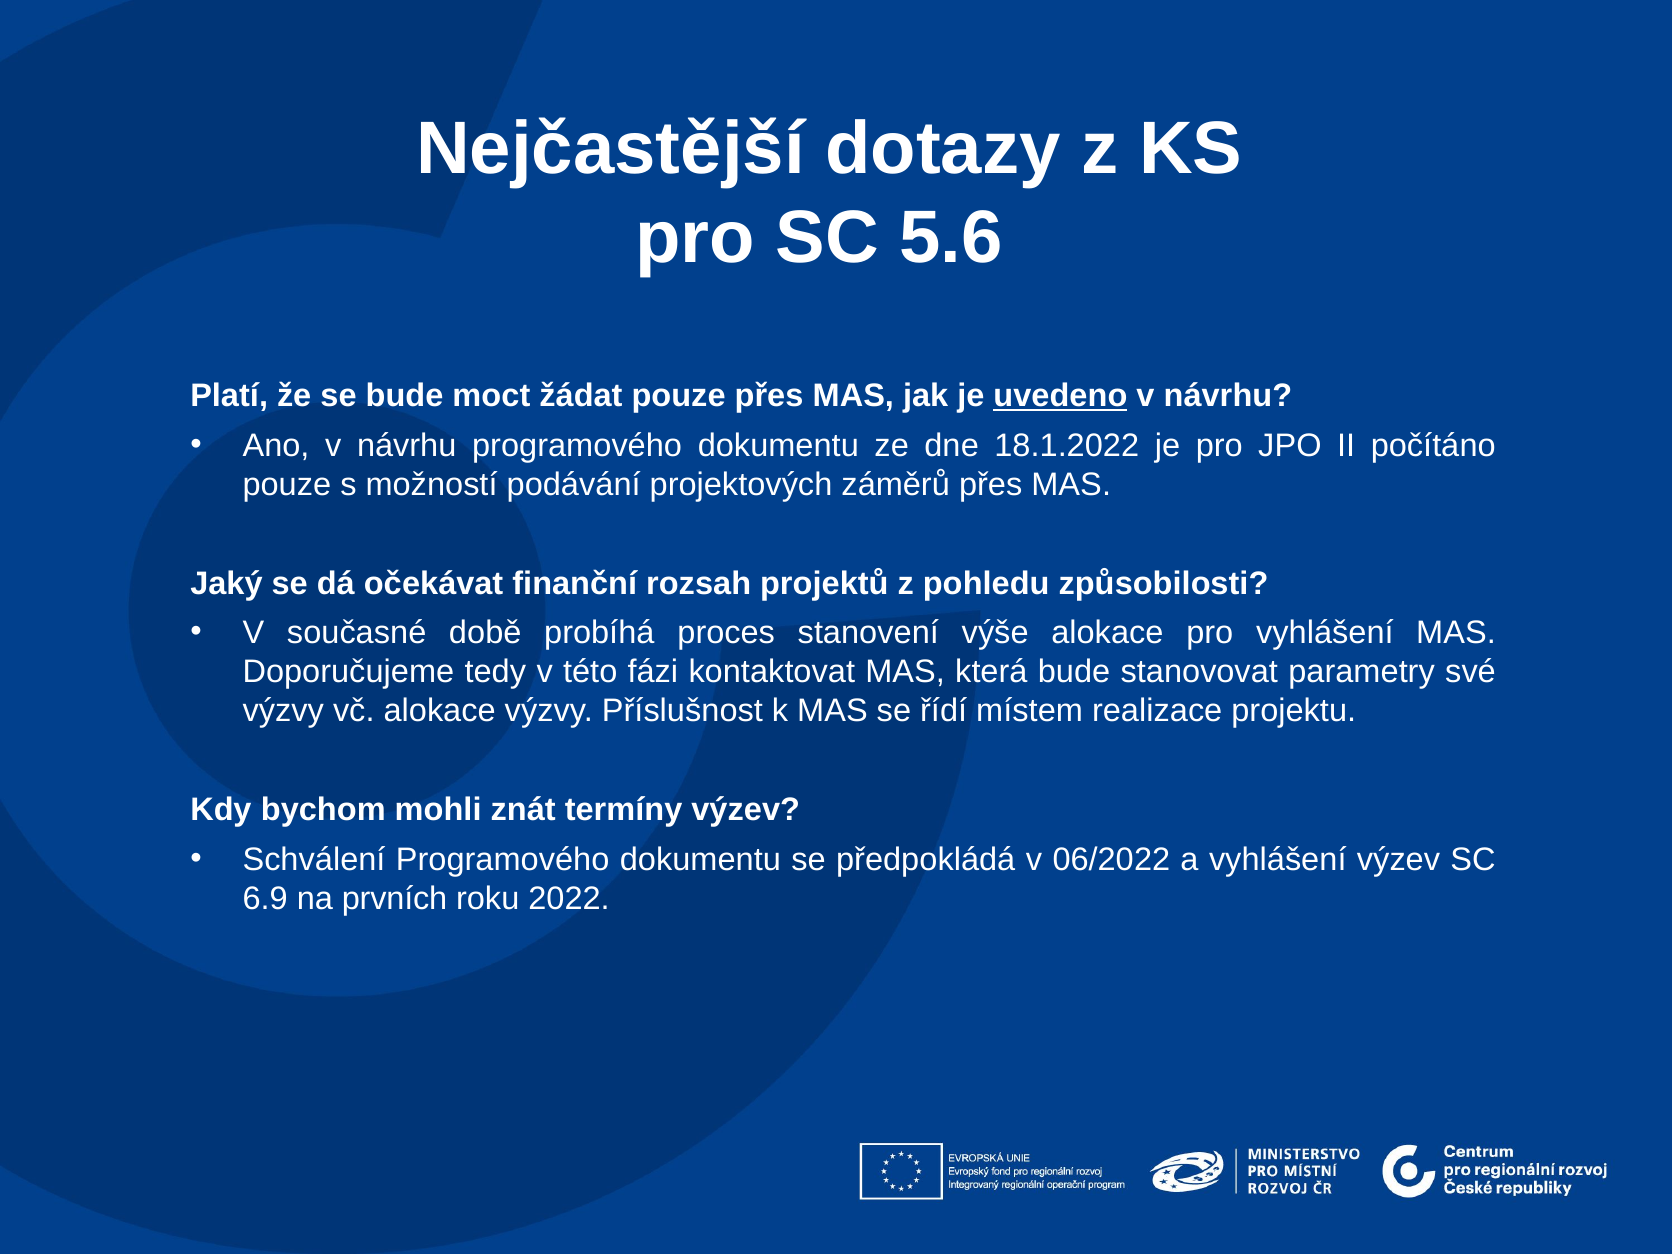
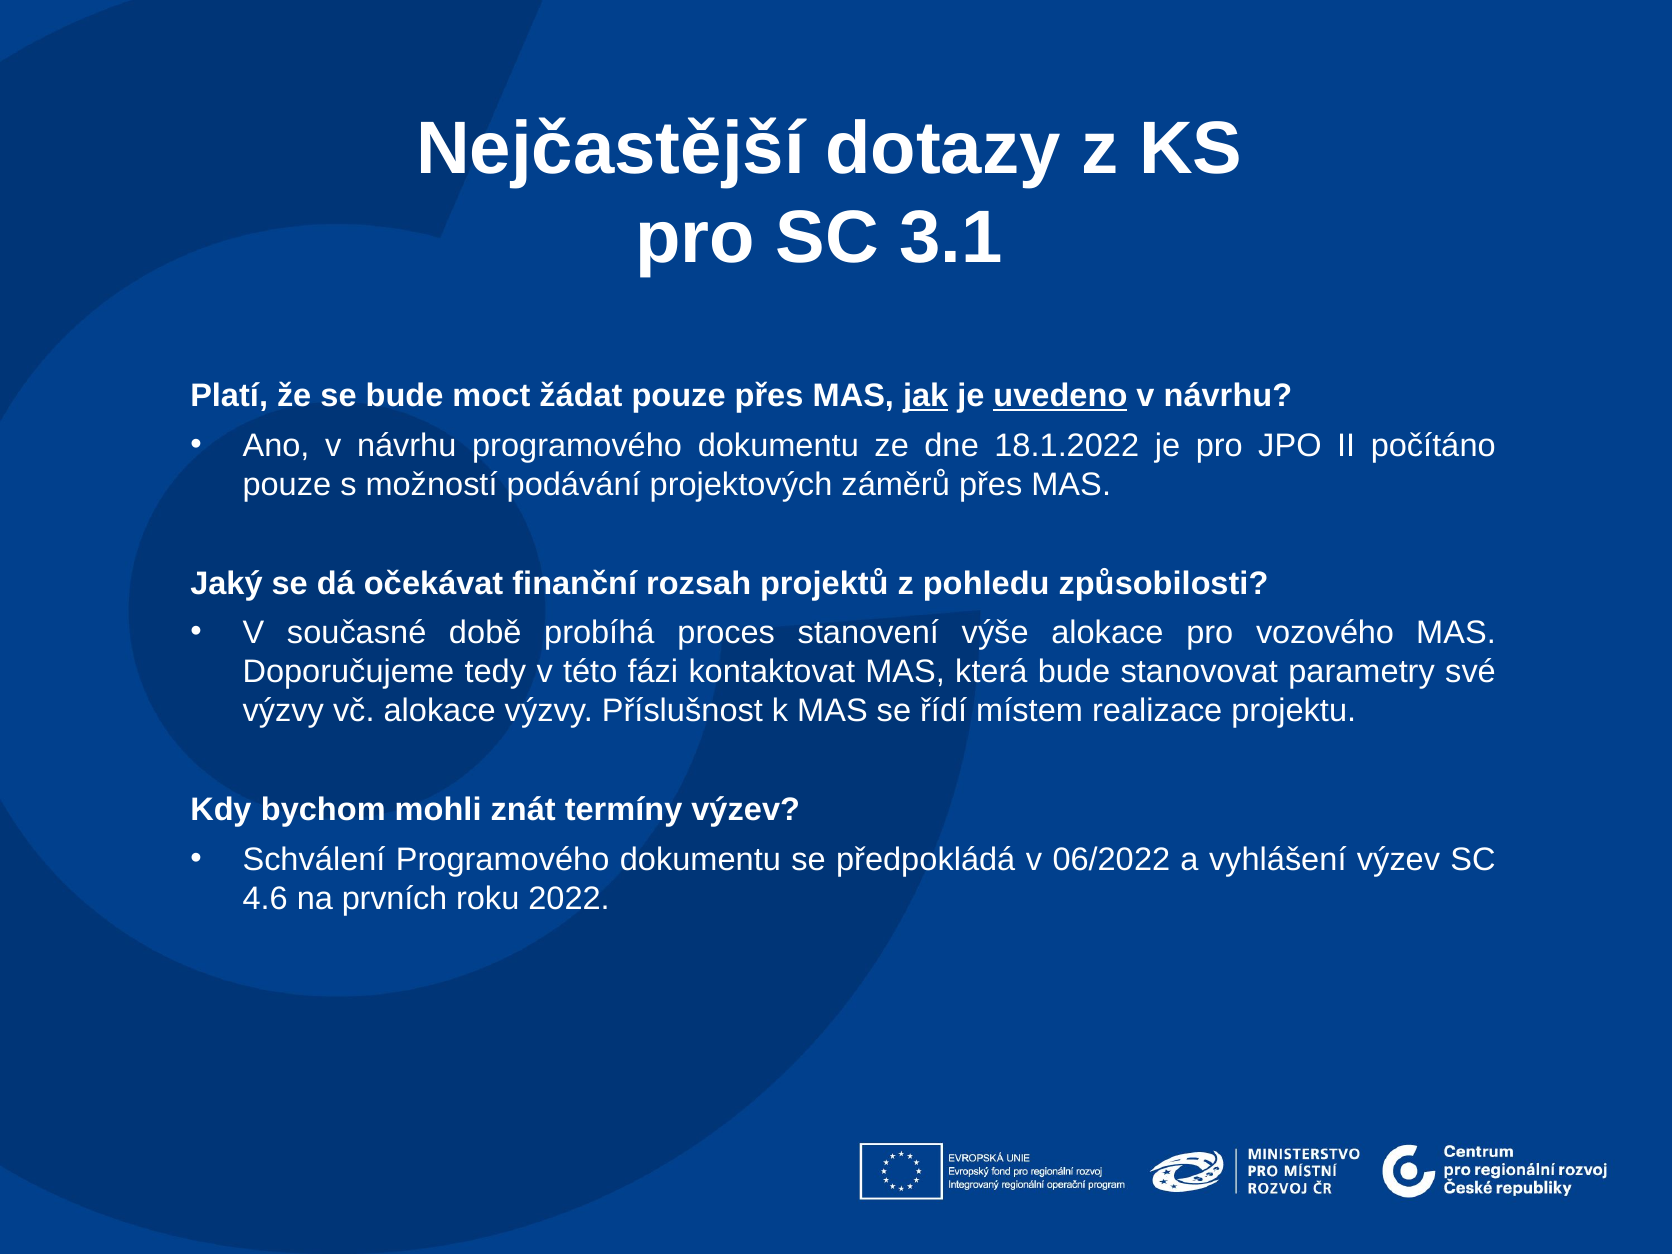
5.6: 5.6 -> 3.1 (951, 238)
jak underline: none -> present (926, 396)
pro vyhlášení: vyhlášení -> vozového (1325, 633)
6.9: 6.9 -> 4.6 (265, 899)
